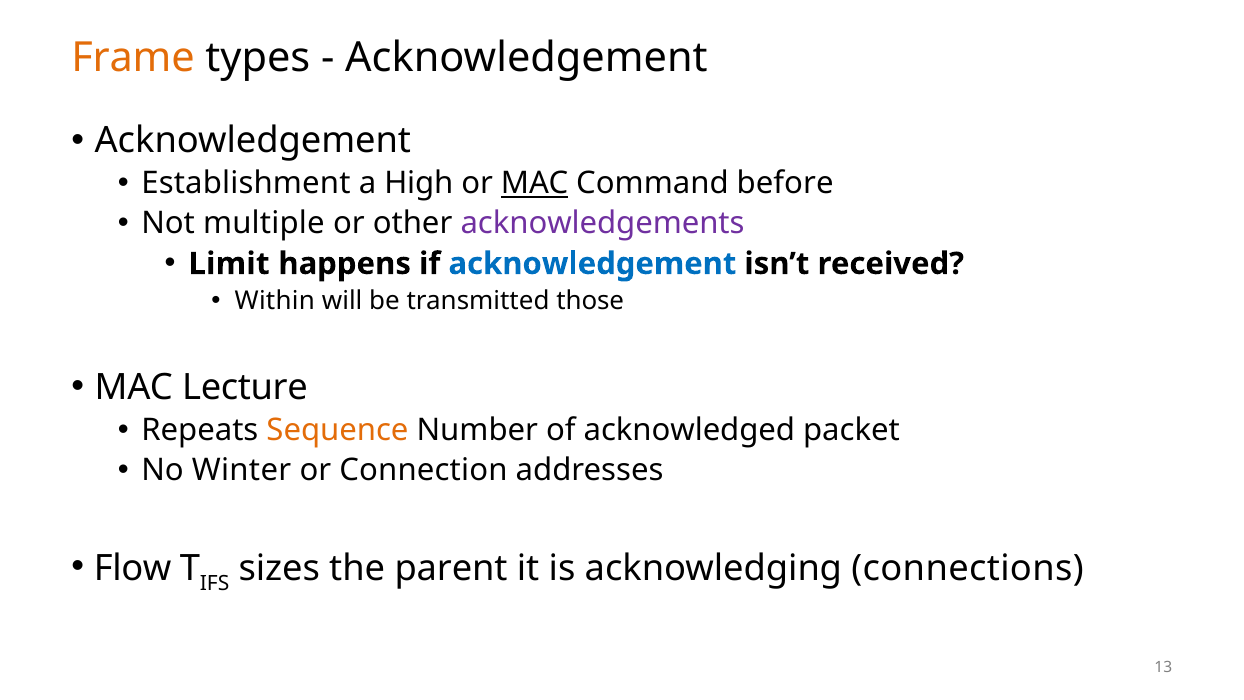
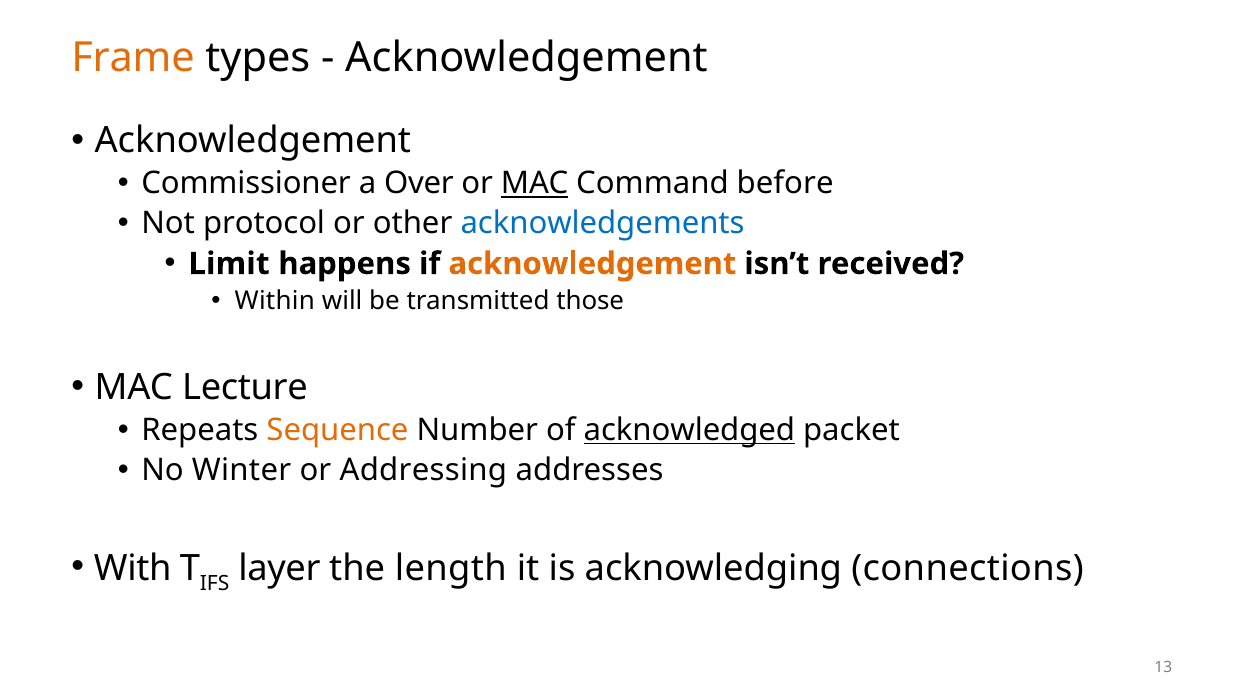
Establishment: Establishment -> Commissioner (246, 184)
High: High -> Over (419, 184)
multiple: multiple -> protocol (264, 224)
acknowledgements colour: purple -> blue (603, 224)
acknowledgement colour: blue -> orange (592, 264)
acknowledged underline: none -> present (689, 430)
Connection: Connection -> Addressing (423, 470)
Flow: Flow -> With (133, 569)
sizes: sizes -> layer (279, 569)
parent: parent -> length (451, 569)
